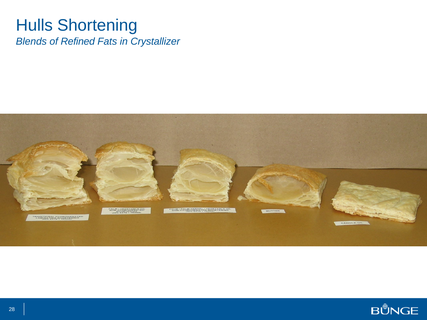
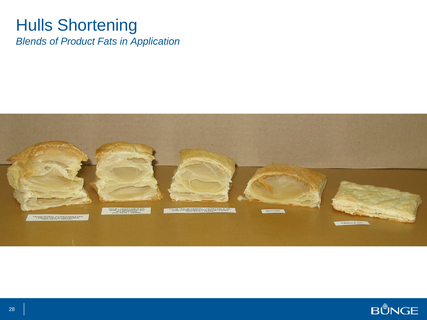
Refined: Refined -> Product (78, 41)
Crystallizer: Crystallizer -> Application (155, 41)
